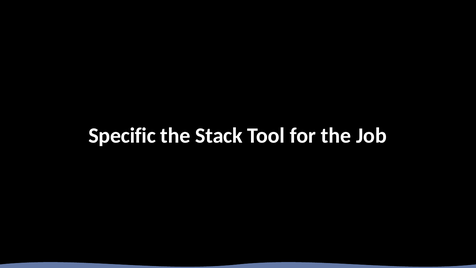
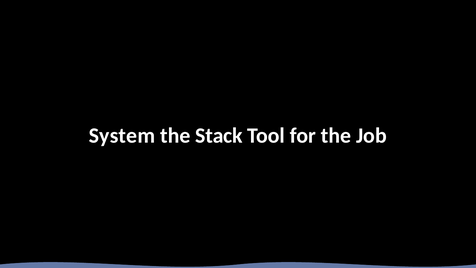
Specific: Specific -> System (122, 135)
